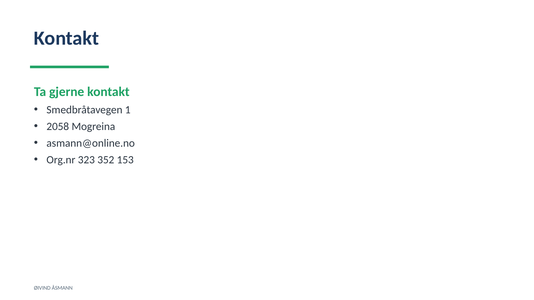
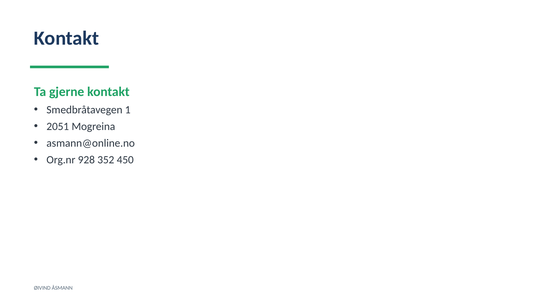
2058: 2058 -> 2051 (58, 127)
323: 323 -> 928 (86, 160)
153: 153 -> 450 (125, 160)
